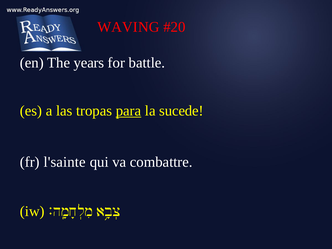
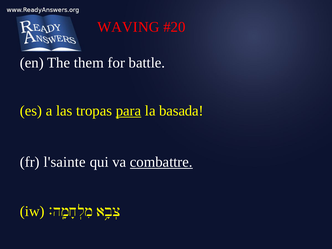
years: years -> them (89, 63)
sucede: sucede -> basada (181, 111)
combattre underline: none -> present (161, 162)
